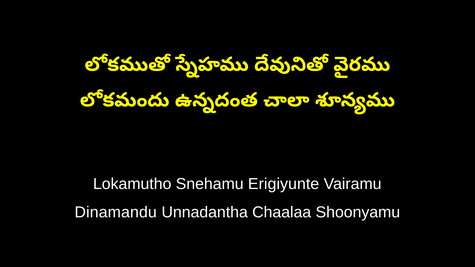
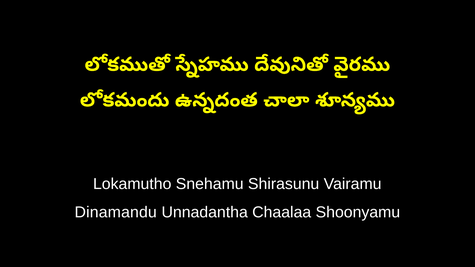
Erigiyunte: Erigiyunte -> Shirasunu (284, 184)
